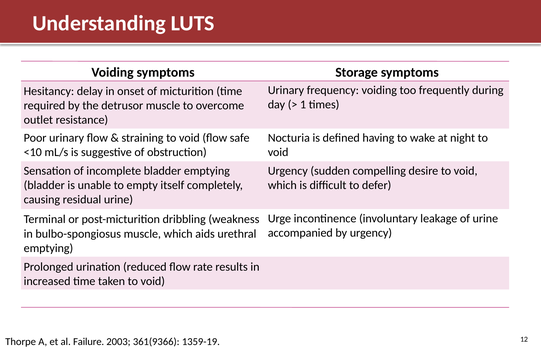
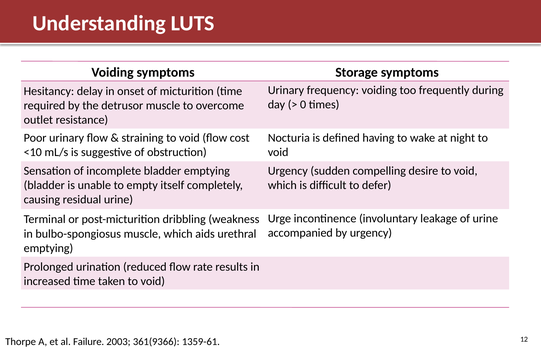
1: 1 -> 0 (303, 105)
safe: safe -> cost (240, 138)
1359-19: 1359-19 -> 1359-61 (201, 342)
